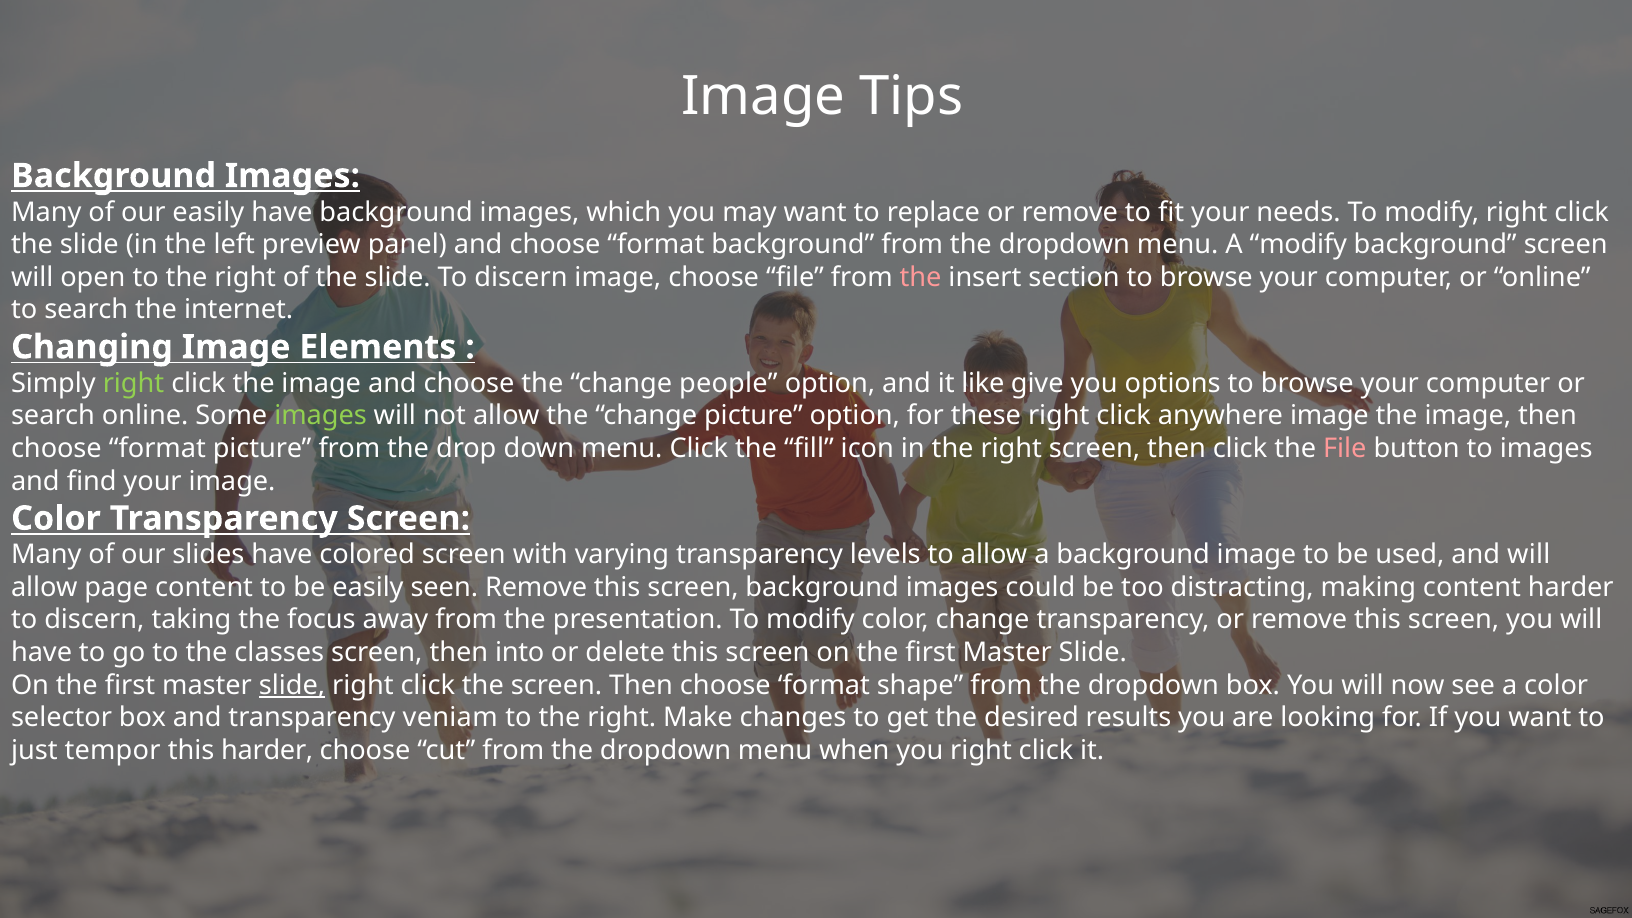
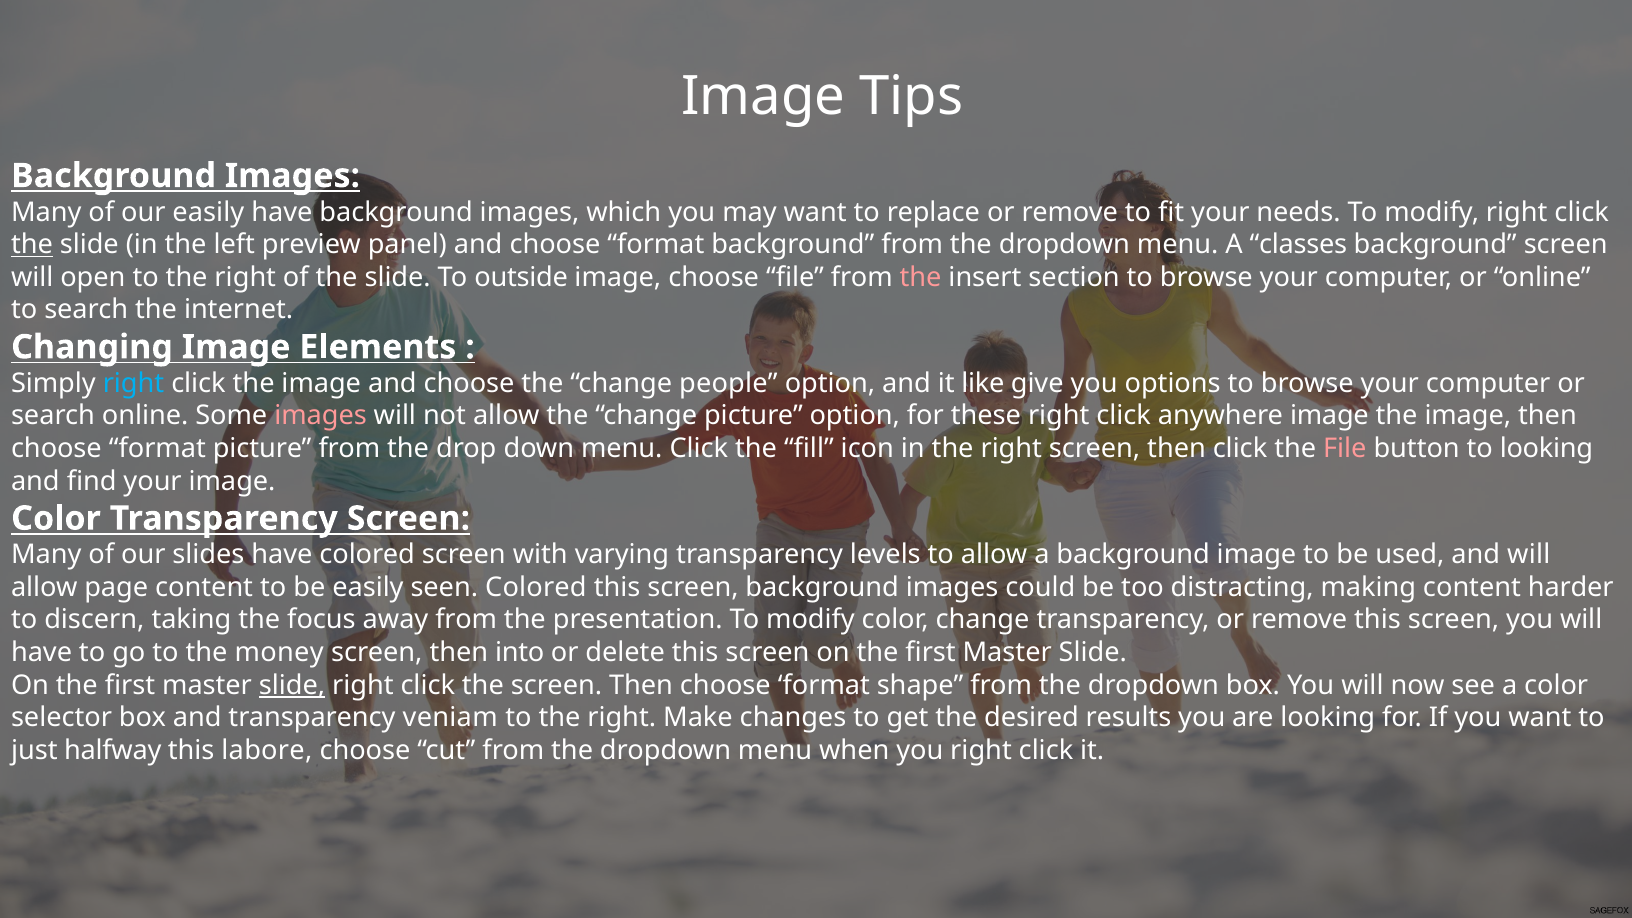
the underline: none -> present (32, 245)
A modify: modify -> classes (1298, 245)
slide To discern: discern -> outside (521, 277)
right colour: light green -> light blue (134, 383)
images colour: light green -> pink (321, 416)
to images: images -> looking (1546, 449)
seen Remove: Remove -> Colored (536, 587)
classes: classes -> money (279, 653)
tempor: tempor -> halfway (113, 750)
this harder: harder -> labore (267, 750)
